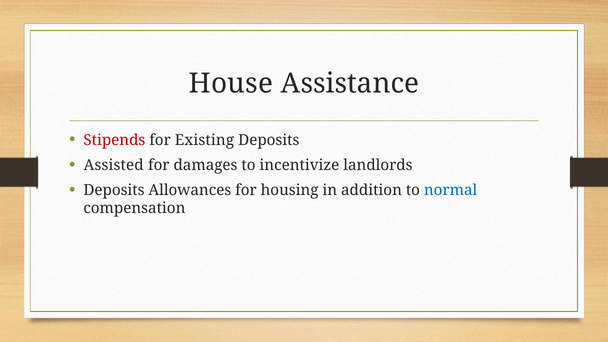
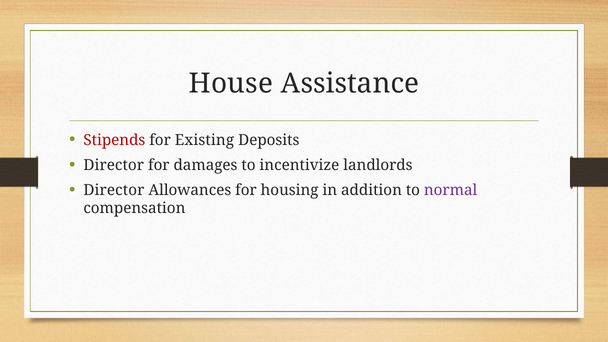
Assisted: Assisted -> Director (114, 165)
Deposits: Deposits -> Director (114, 190)
normal colour: blue -> purple (451, 190)
